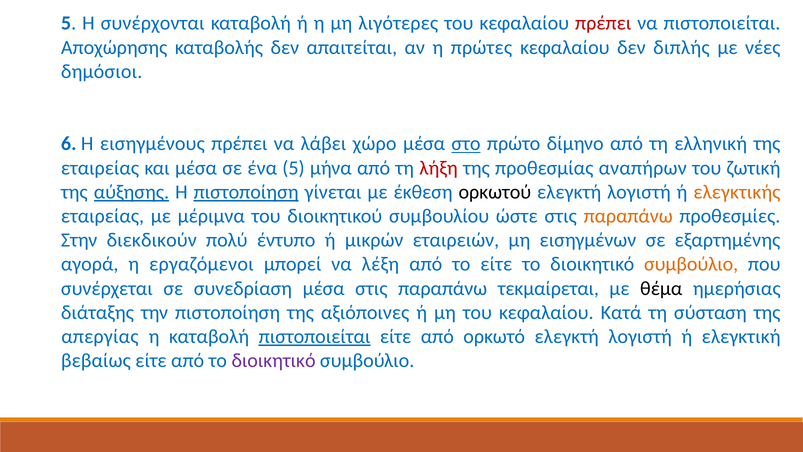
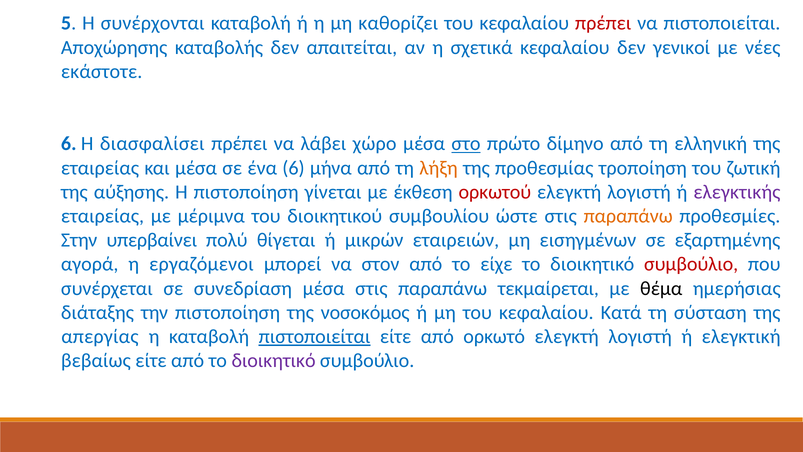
λιγότερες: λιγότερες -> καθορίζει (398, 23)
πρώτες: πρώτες -> σχετικά (482, 47)
διπλής: διπλής -> γενικοί (682, 47)
δημόσιοι: δημόσιοι -> εκάστοτε (102, 71)
εισηγμένους: εισηγμένους -> διασφαλίσει (152, 144)
ένα 5: 5 -> 6 (293, 168)
λήξη colour: red -> orange (439, 168)
αναπήρων: αναπήρων -> τροποίηση (643, 168)
αύξησης underline: present -> none (131, 192)
πιστοποίηση underline: present -> none (246, 192)
ορκωτού colour: black -> red (495, 192)
ελεγκτικής colour: orange -> purple (737, 192)
διεκδικούν: διεκδικούν -> υπερβαίνει (152, 240)
έντυπο: έντυπο -> θίγεται (286, 240)
λέξη: λέξη -> στον (381, 264)
το είτε: είτε -> είχε (496, 264)
συμβούλιο colour: orange -> red (691, 264)
αξιόποινες: αξιόποινες -> νοσοκόμος (365, 312)
